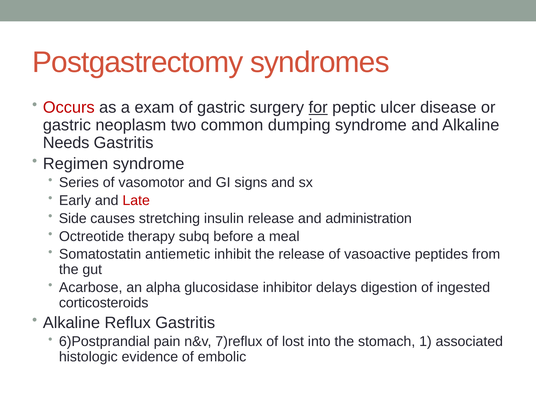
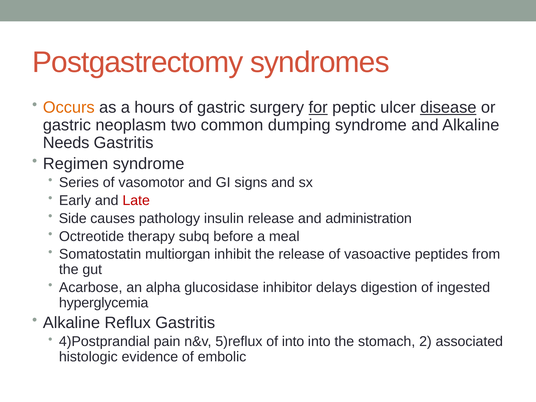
Occurs colour: red -> orange (69, 107)
exam: exam -> hours (155, 107)
disease underline: none -> present (448, 107)
stretching: stretching -> pathology (169, 218)
antiemetic: antiemetic -> multiorgan (178, 254)
corticosteroids: corticosteroids -> hyperglycemia (104, 303)
6)Postprandial: 6)Postprandial -> 4)Postprandial (104, 342)
7)reflux: 7)reflux -> 5)reflux (239, 342)
of lost: lost -> into (293, 342)
1: 1 -> 2 (425, 342)
